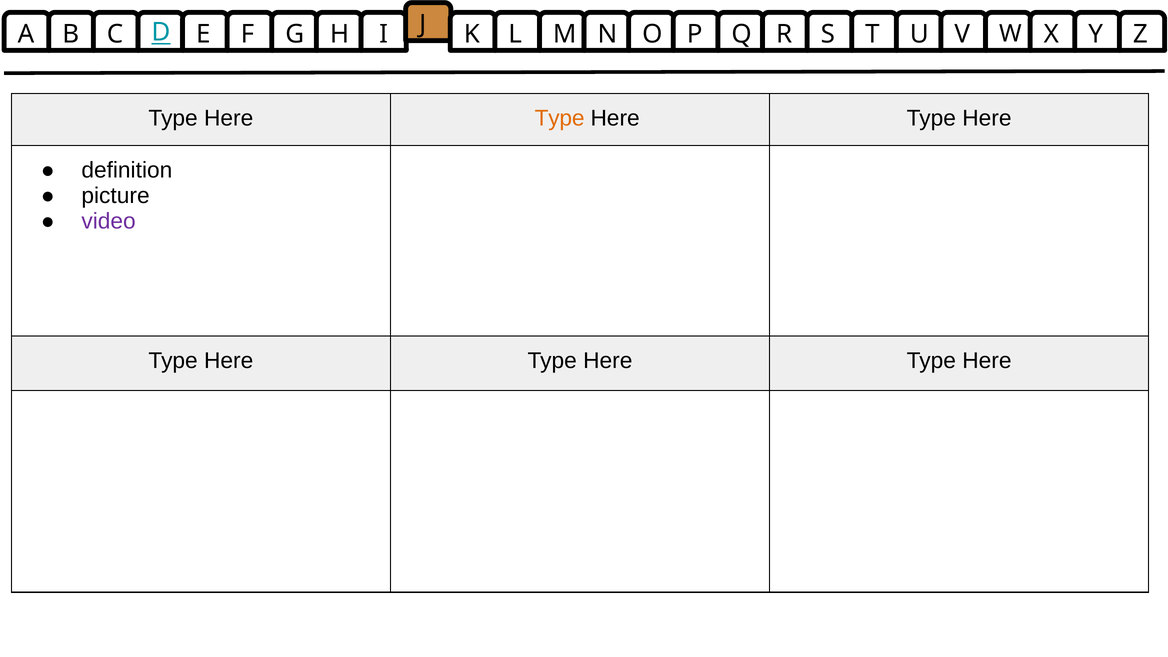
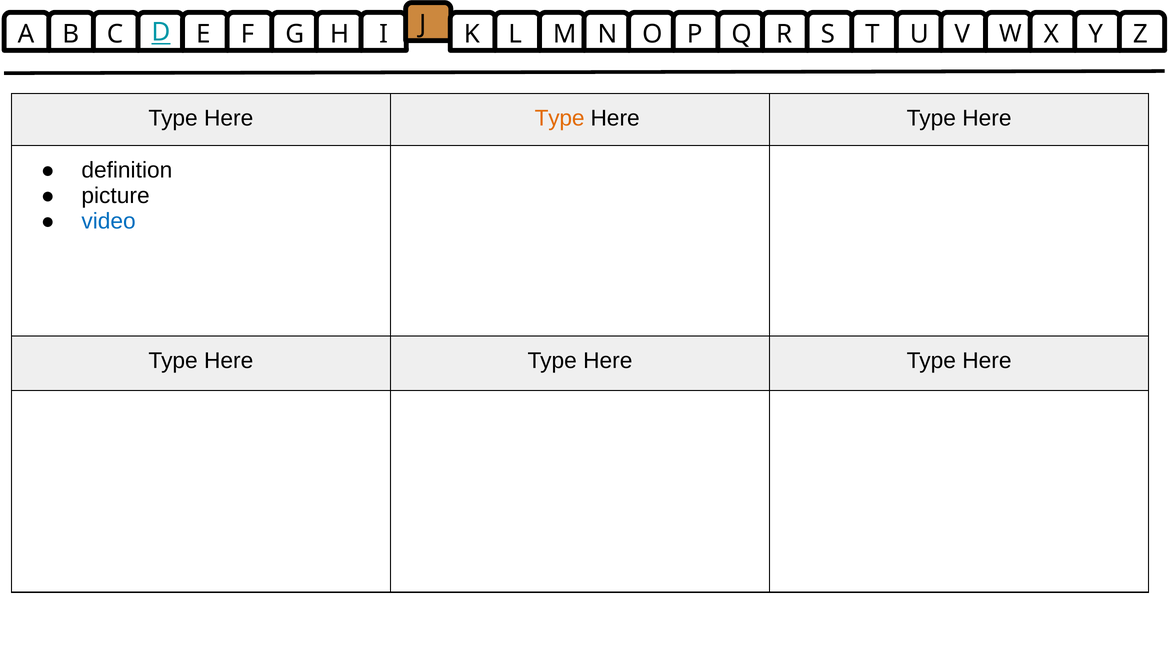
video colour: purple -> blue (109, 221)
